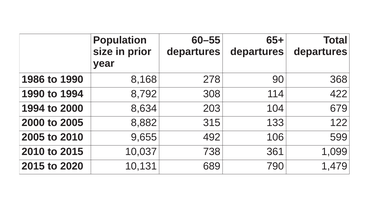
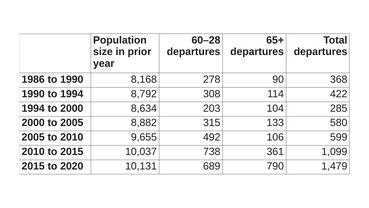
60–55: 60–55 -> 60–28 (206, 40)
679: 679 -> 285 (339, 108)
122: 122 -> 580 (339, 123)
